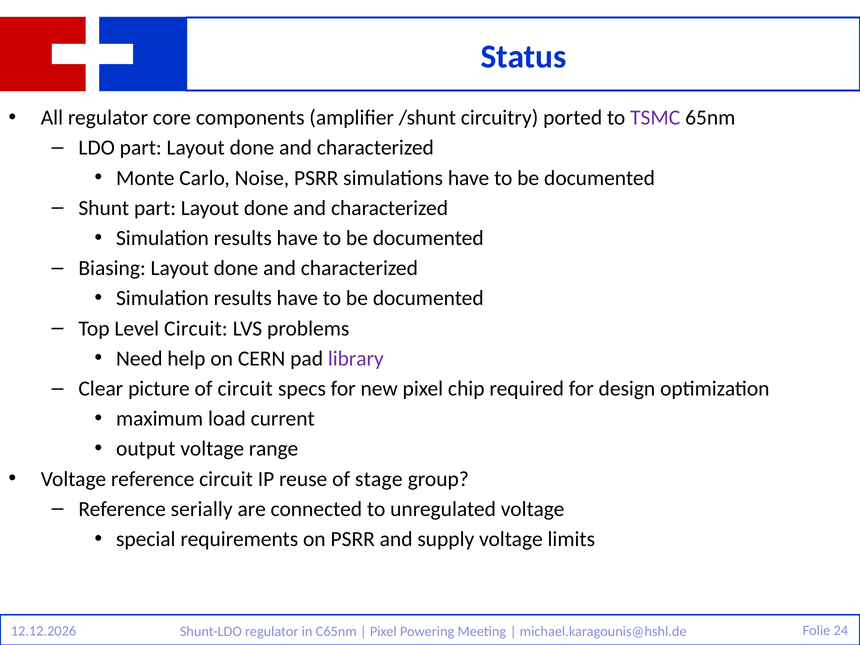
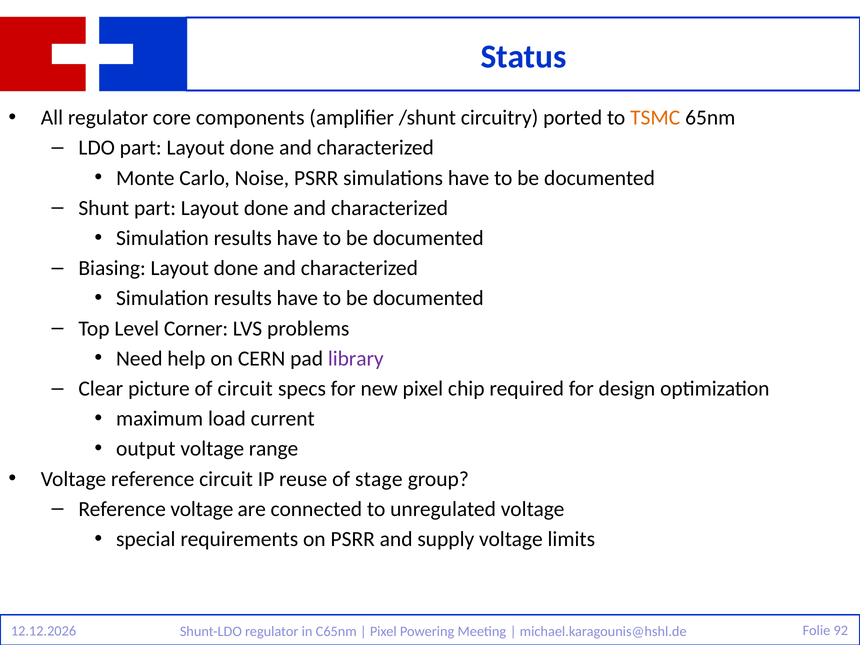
TSMC colour: purple -> orange (655, 118)
Level Circuit: Circuit -> Corner (196, 328)
Reference serially: serially -> voltage (202, 509)
24: 24 -> 92 (841, 631)
